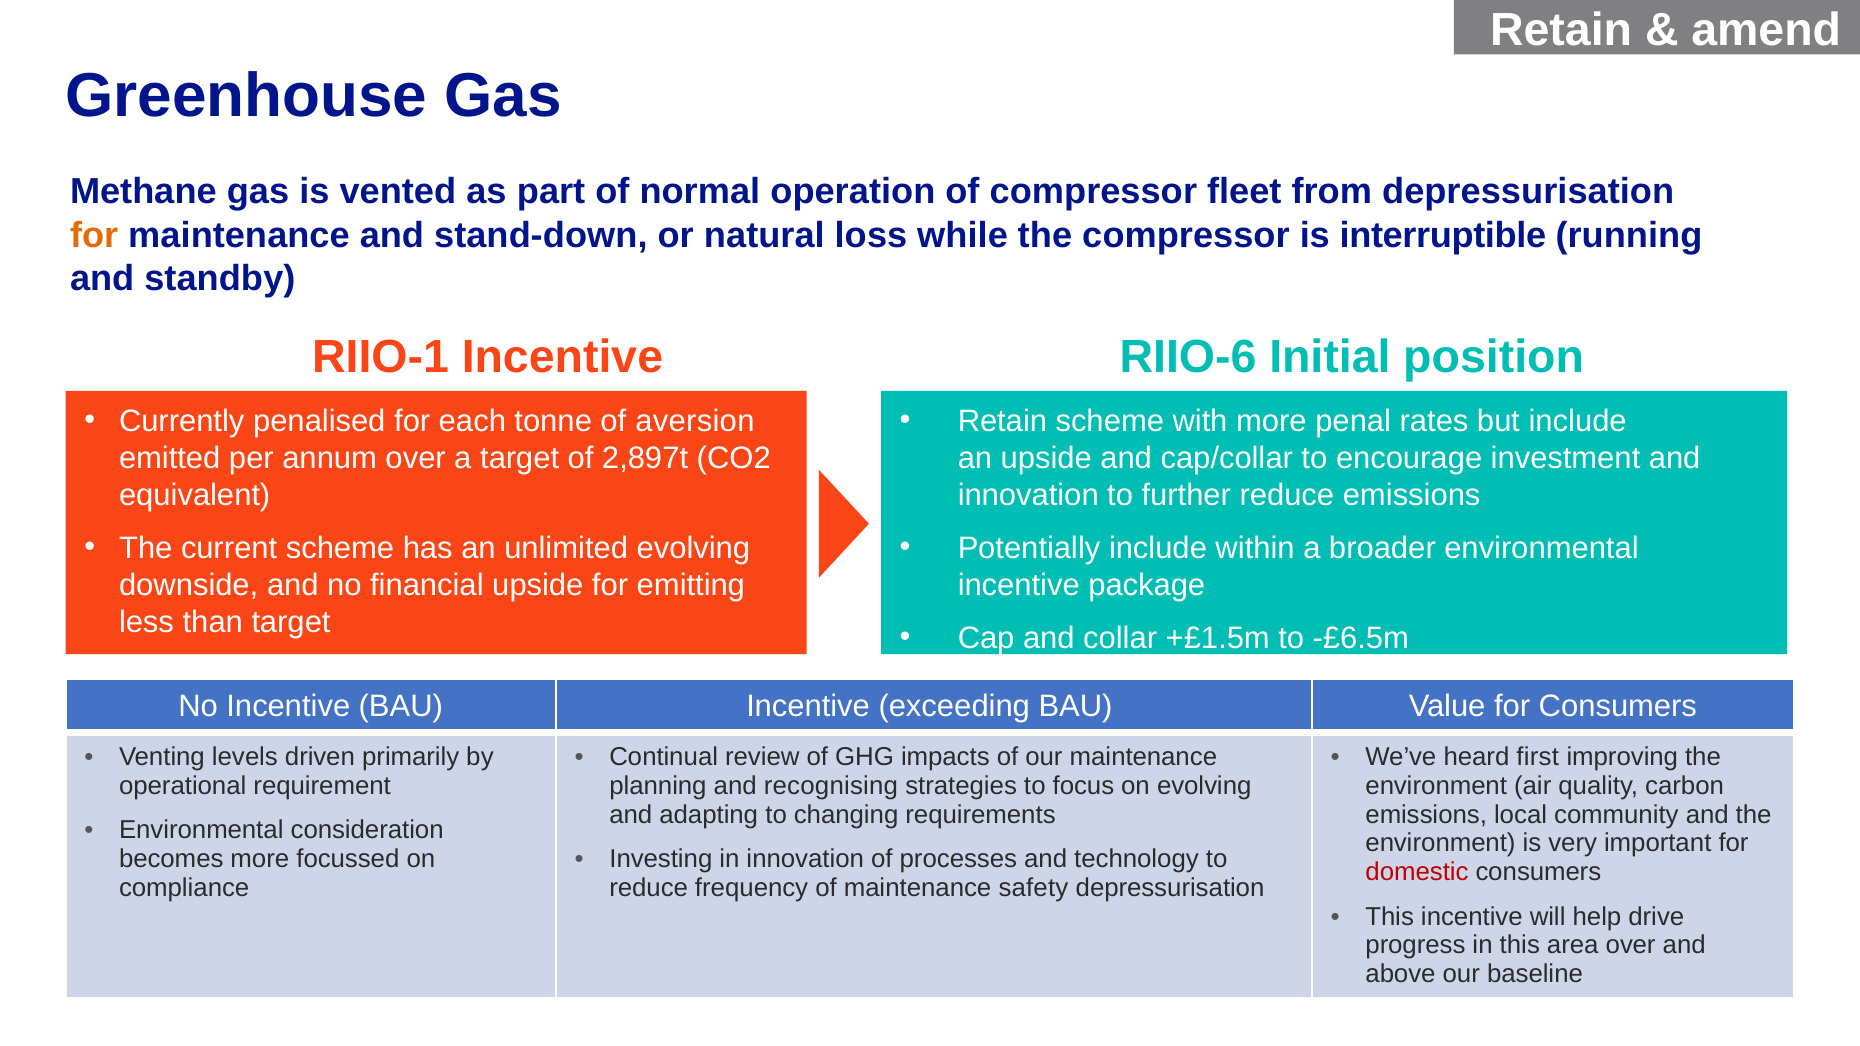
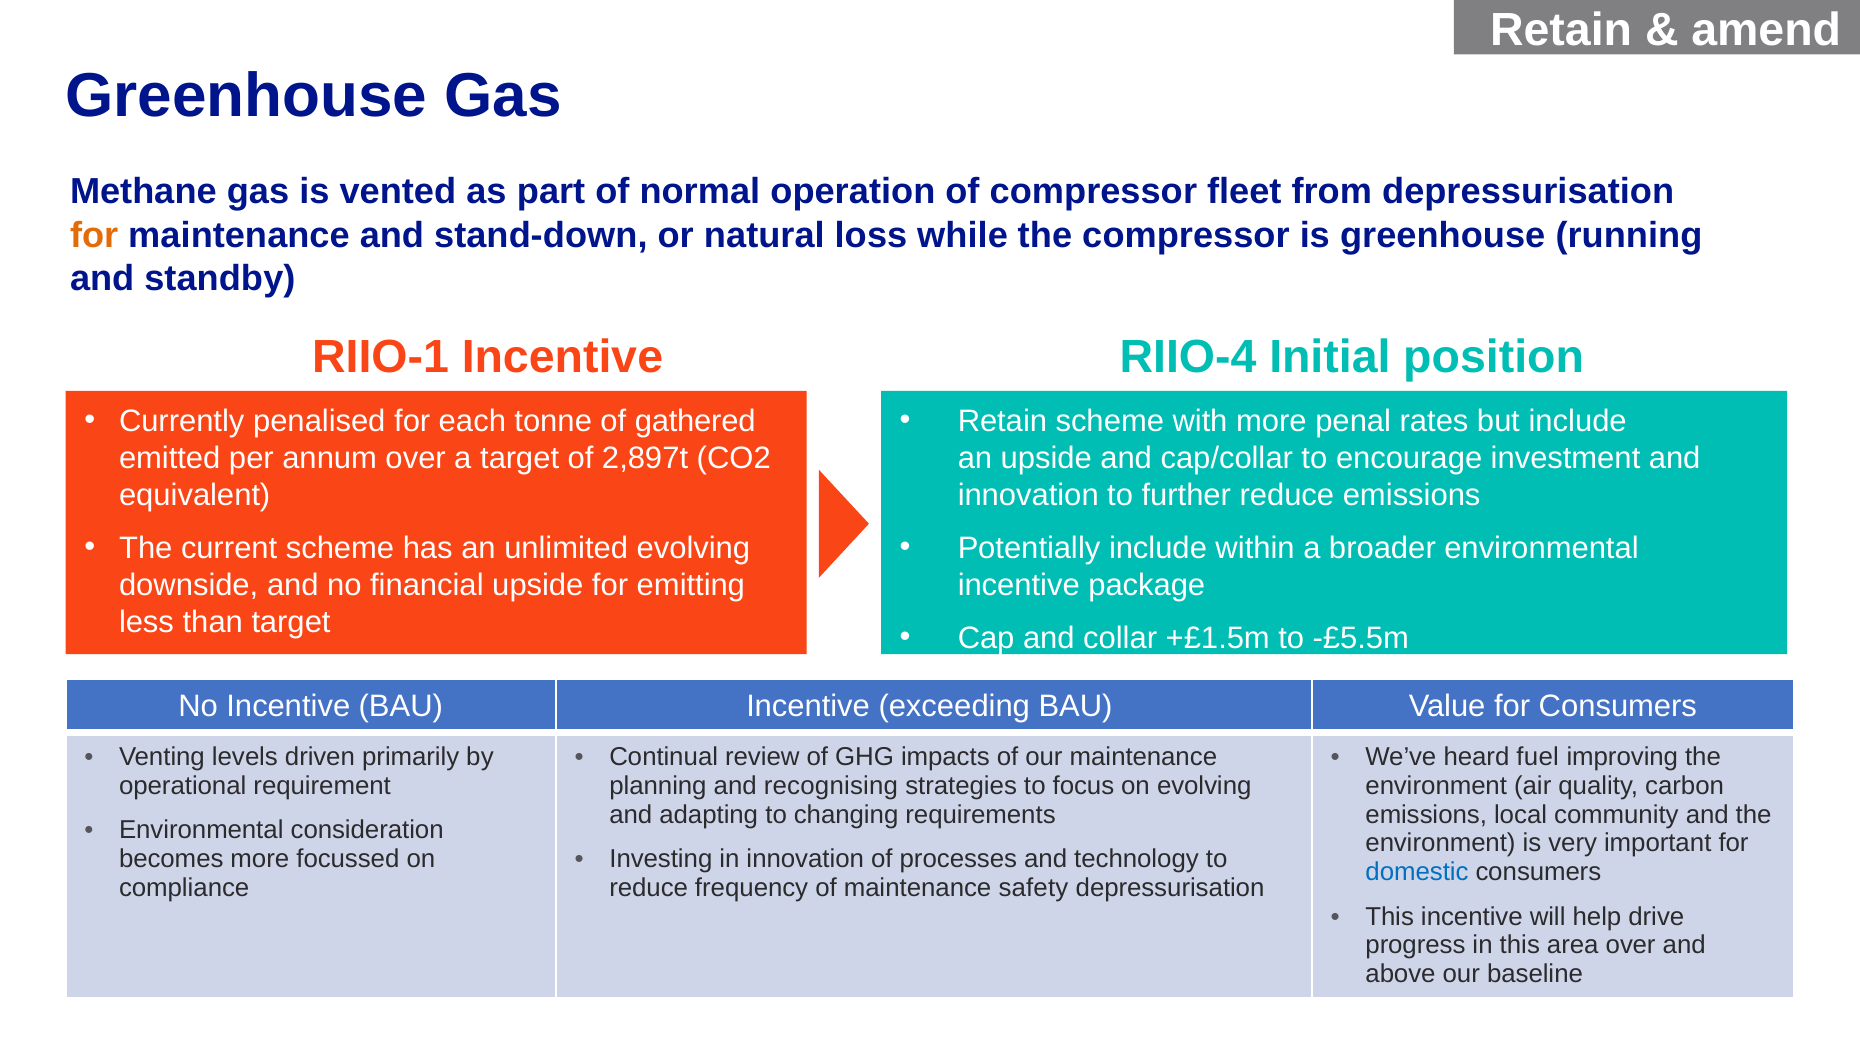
is interruptible: interruptible -> greenhouse (1443, 235)
RIIO-6: RIIO-6 -> RIIO-4 (1188, 357)
aversion: aversion -> gathered (695, 421)
-£6.5m: -£6.5m -> -£5.5m (1361, 638)
first: first -> fuel (1538, 757)
domestic colour: red -> blue (1417, 872)
